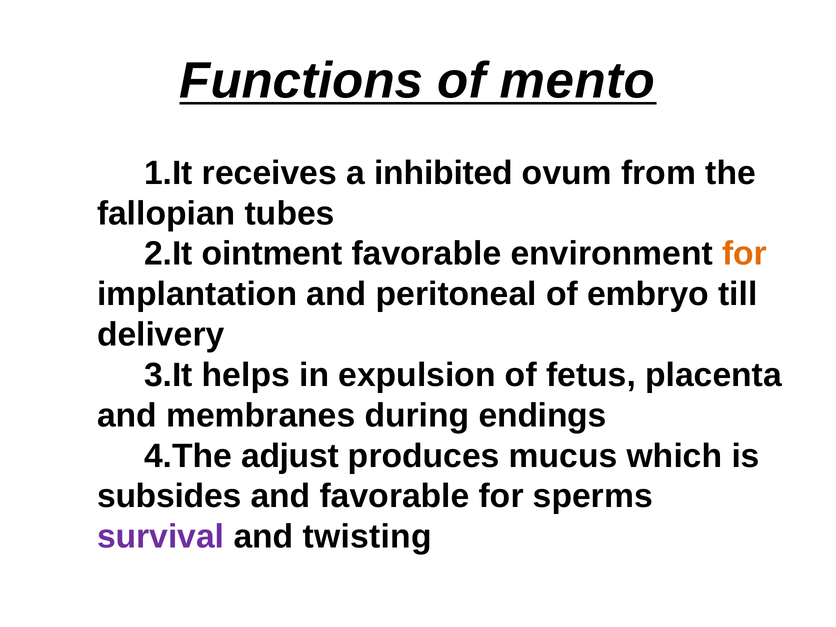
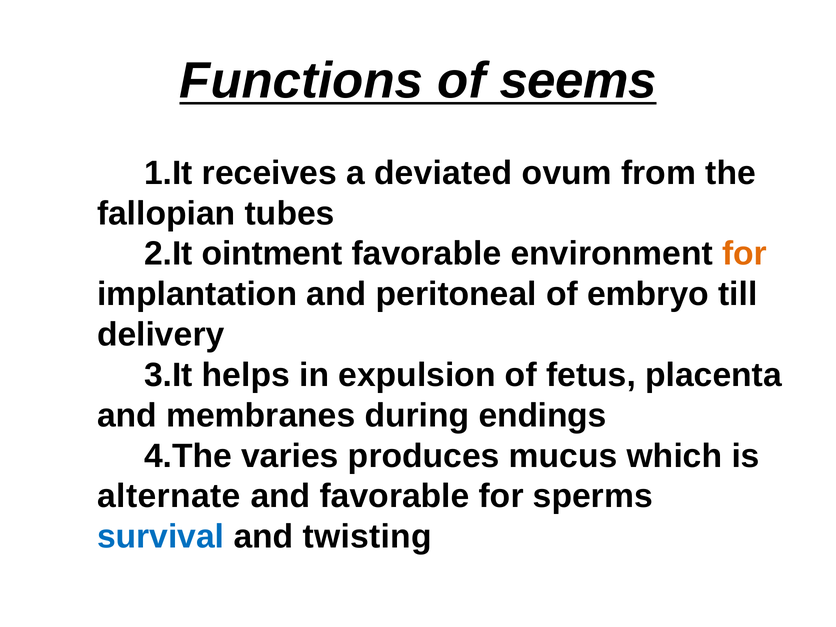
mento: mento -> seems (578, 81)
inhibited: inhibited -> deviated (443, 173)
adjust: adjust -> varies (290, 456)
subsides: subsides -> alternate (169, 496)
survival colour: purple -> blue (161, 537)
